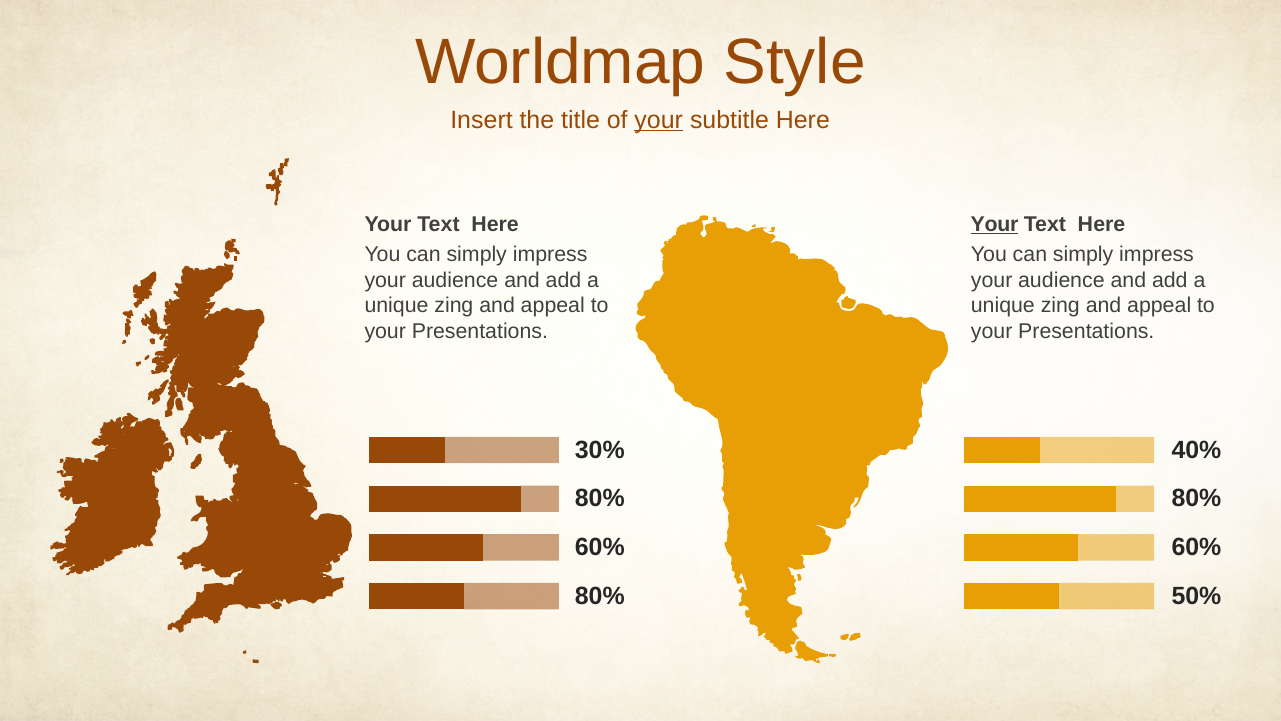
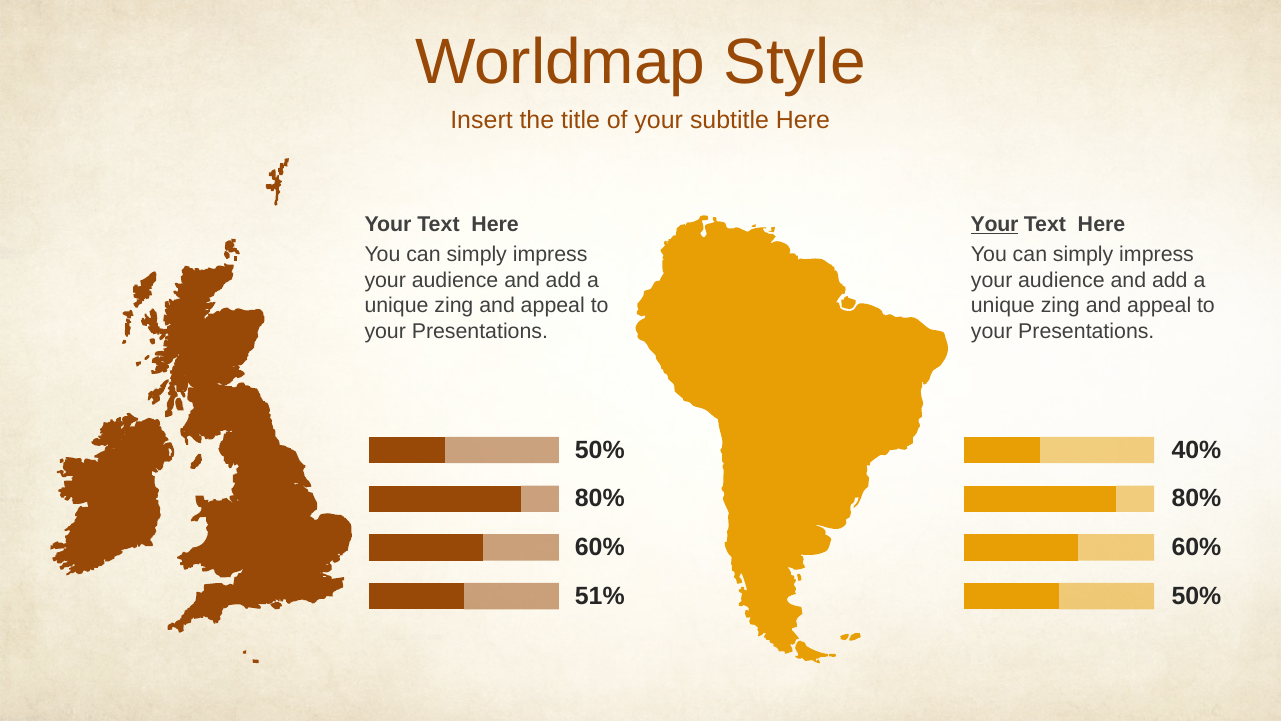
your underline: present -> none (659, 120)
30%: 30% -> 50% (600, 450)
80%: 80% -> 51% (600, 596)
